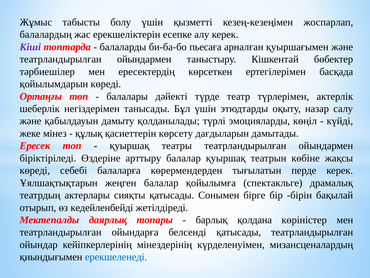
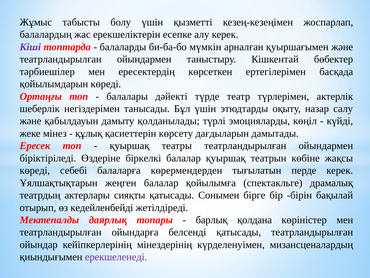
пьесаға: пьесаға -> мүмкін (205, 47)
арттыру: арттыру -> біркелкі (143, 158)
ерекшеленеді colour: blue -> purple (116, 257)
